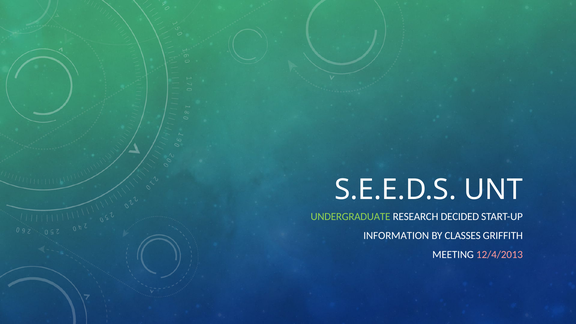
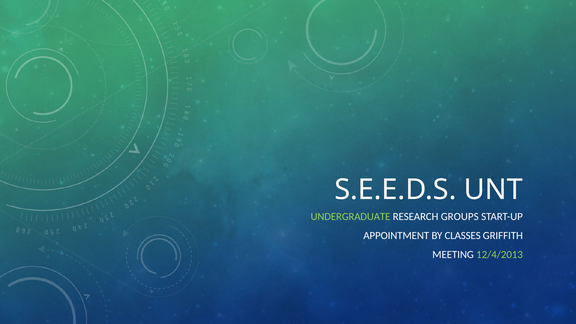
DECIDED: DECIDED -> GROUPS (460, 217)
INFORMATION: INFORMATION -> APPOINTMENT (396, 236)
12/4/2013 colour: pink -> light green (500, 255)
